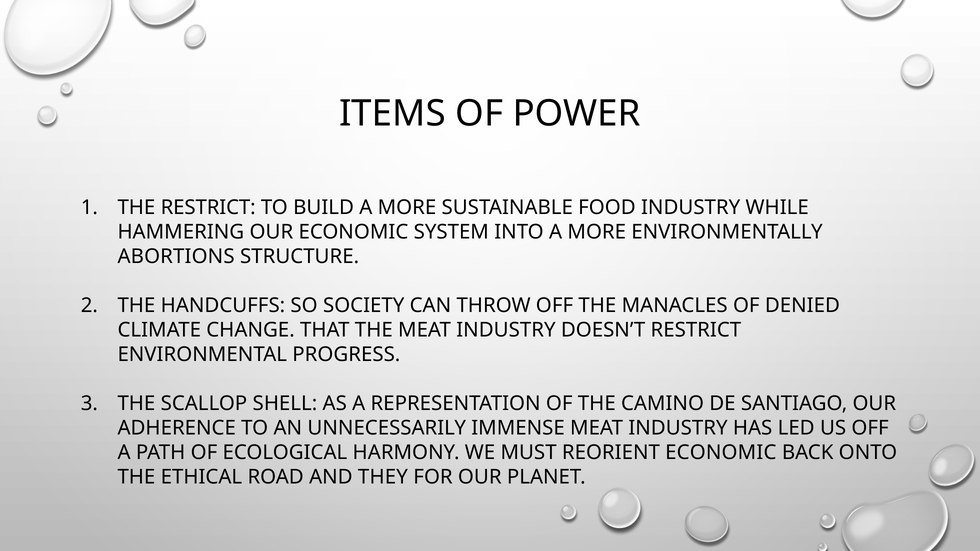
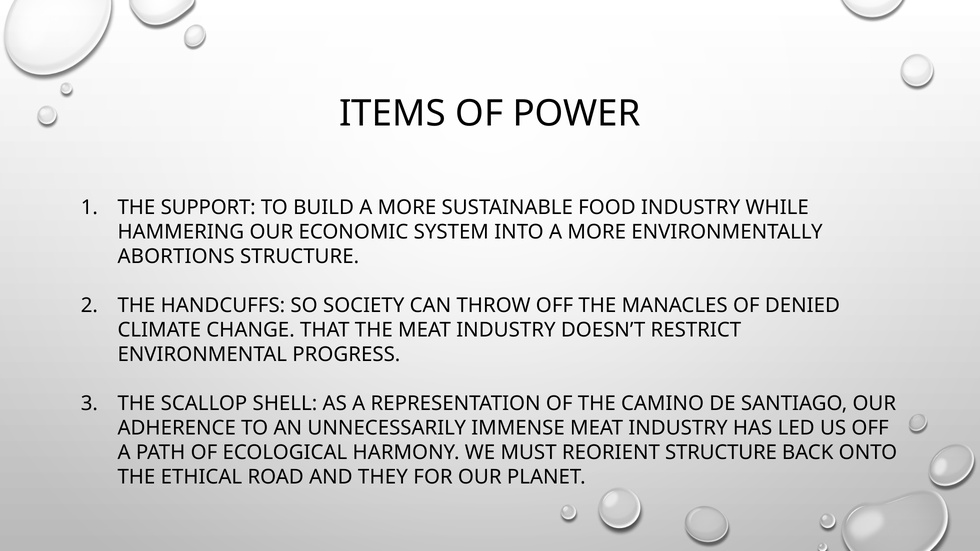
THE RESTRICT: RESTRICT -> SUPPORT (208, 208)
REORIENT ECONOMIC: ECONOMIC -> STRUCTURE (721, 453)
